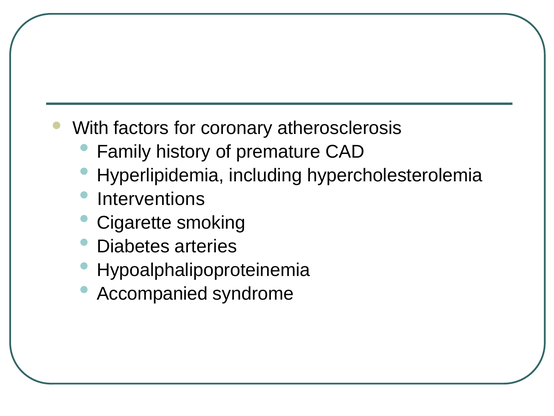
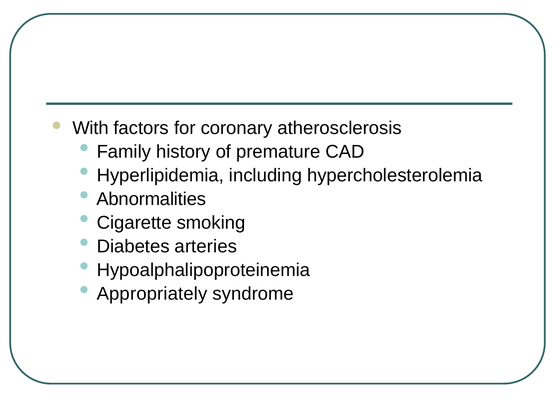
Interventions: Interventions -> Abnormalities (151, 199)
Accompanied: Accompanied -> Appropriately (152, 293)
